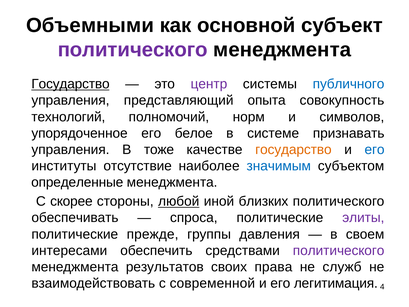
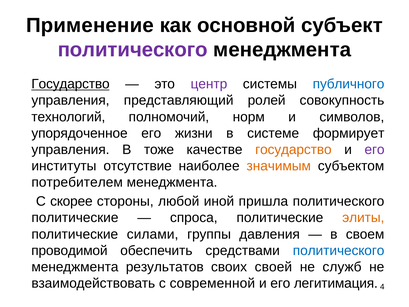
Объемными: Объемными -> Применение (90, 25)
опыта: опыта -> ролей (267, 100)
белое: белое -> жизни (194, 133)
признавать: признавать -> формирует (349, 133)
его colour: blue -> purple (375, 149)
значимым colour: blue -> orange (279, 166)
определенные: определенные -> потребителем (77, 182)
любой underline: present -> none (179, 201)
близких: близких -> пришла (263, 201)
обеспечивать: обеспечивать -> политические (75, 218)
элиты colour: purple -> orange (363, 218)
прежде: прежде -> силами (153, 234)
интересами: интересами -> проводимой (69, 250)
политического colour: purple -> blue (339, 250)
права: права -> своей (273, 267)
